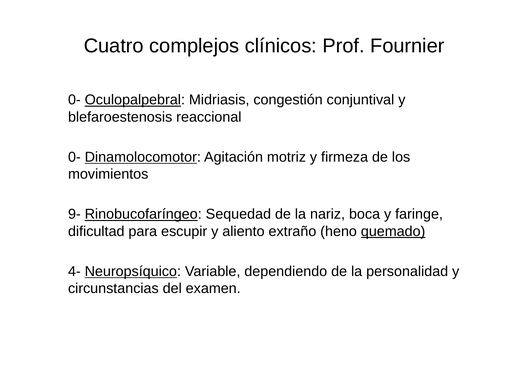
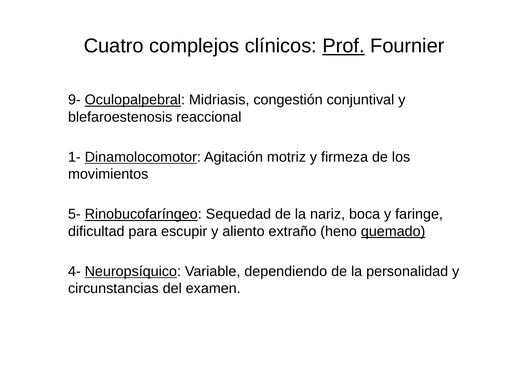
Prof underline: none -> present (344, 46)
0-: 0- -> 9- (74, 100)
0-: 0- -> 1- (74, 157)
9-: 9- -> 5- (74, 214)
